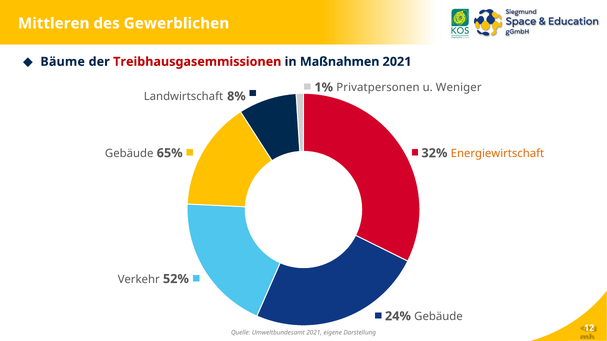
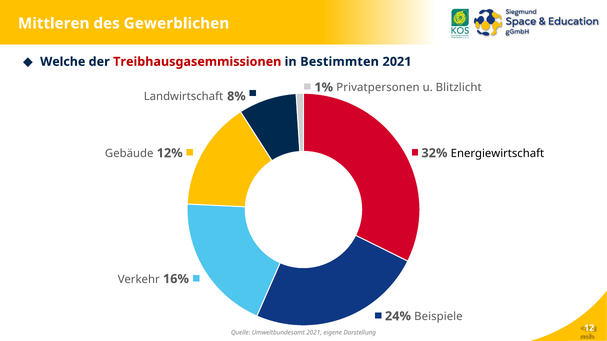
Bäume: Bäume -> Welche (63, 62)
Maßnahmen: Maßnahmen -> Bestimmten (340, 62)
Weniger: Weniger -> Blitzlicht (459, 88)
65%: 65% -> 12% (170, 153)
Energiewirtschaft colour: orange -> black (497, 154)
52%: 52% -> 16% (176, 279)
24% Gebäude: Gebäude -> Beispiele (438, 317)
